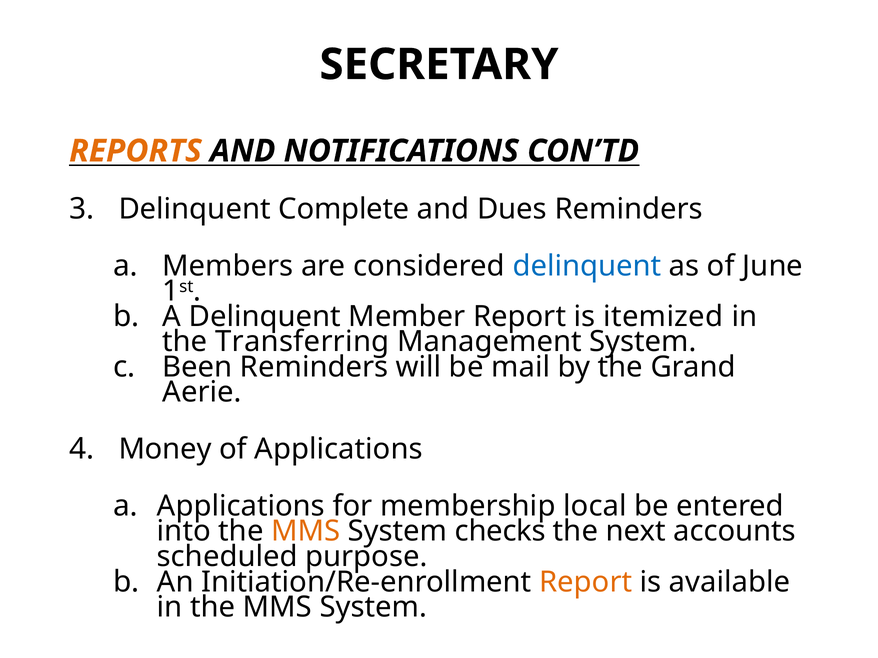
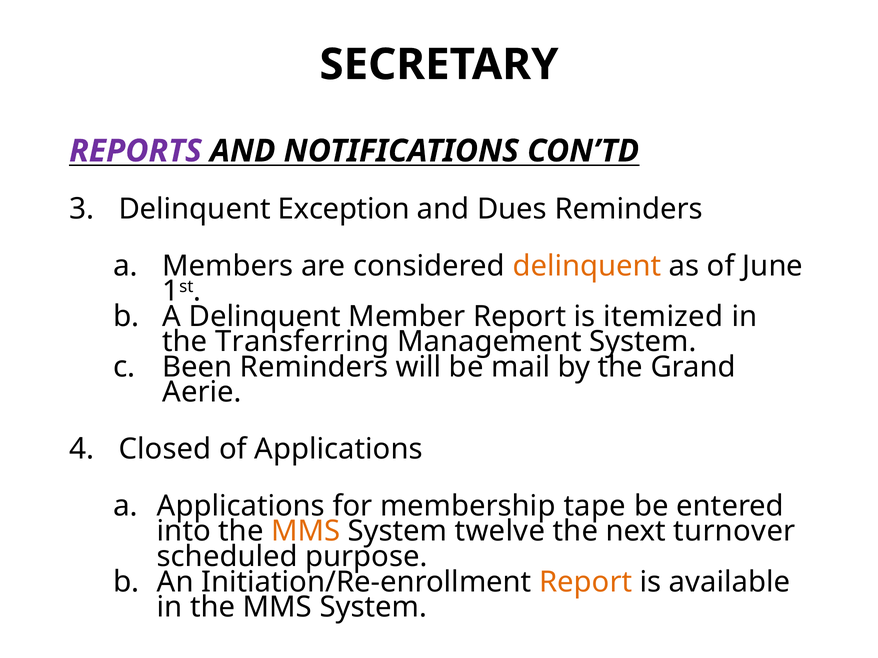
REPORTS colour: orange -> purple (135, 151)
Complete: Complete -> Exception (344, 209)
delinquent colour: blue -> orange (587, 266)
Money: Money -> Closed (165, 449)
local: local -> tape (595, 506)
checks: checks -> twelve (500, 532)
accounts: accounts -> turnover (734, 532)
